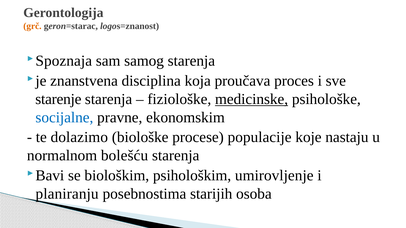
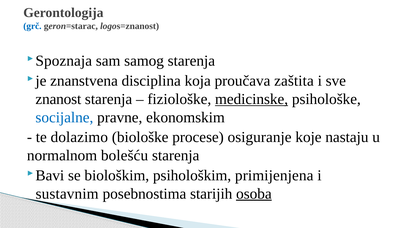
grč colour: orange -> blue (32, 26)
proces: proces -> zaštita (294, 81)
starenje: starenje -> znanost (58, 99)
populacije: populacije -> osiguranje (260, 138)
umirovljenje: umirovljenje -> primijenjena (274, 176)
planiranju: planiranju -> sustavnim (67, 194)
osoba underline: none -> present (254, 194)
